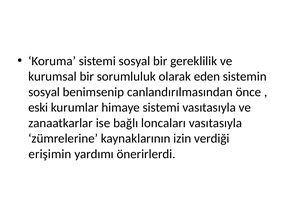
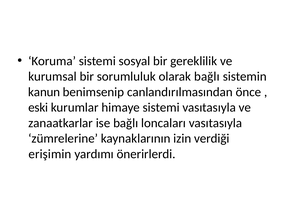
olarak eden: eden -> bağlı (207, 77)
sosyal: sosyal -> kanun (44, 92)
